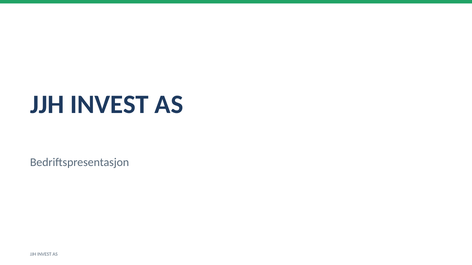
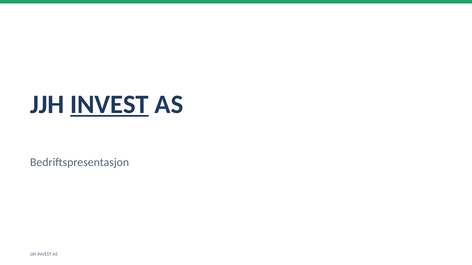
INVEST underline: none -> present (110, 105)
